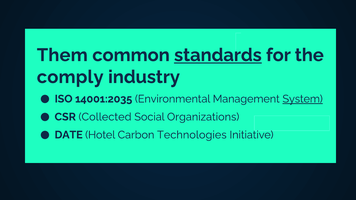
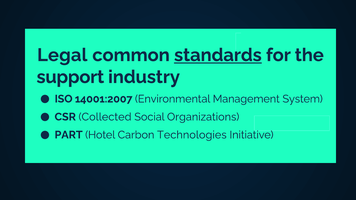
Them: Them -> Legal (62, 55)
comply: comply -> support (70, 77)
14001:2035: 14001:2035 -> 14001:2007 (104, 99)
System underline: present -> none (303, 99)
DATE: DATE -> PART (69, 135)
